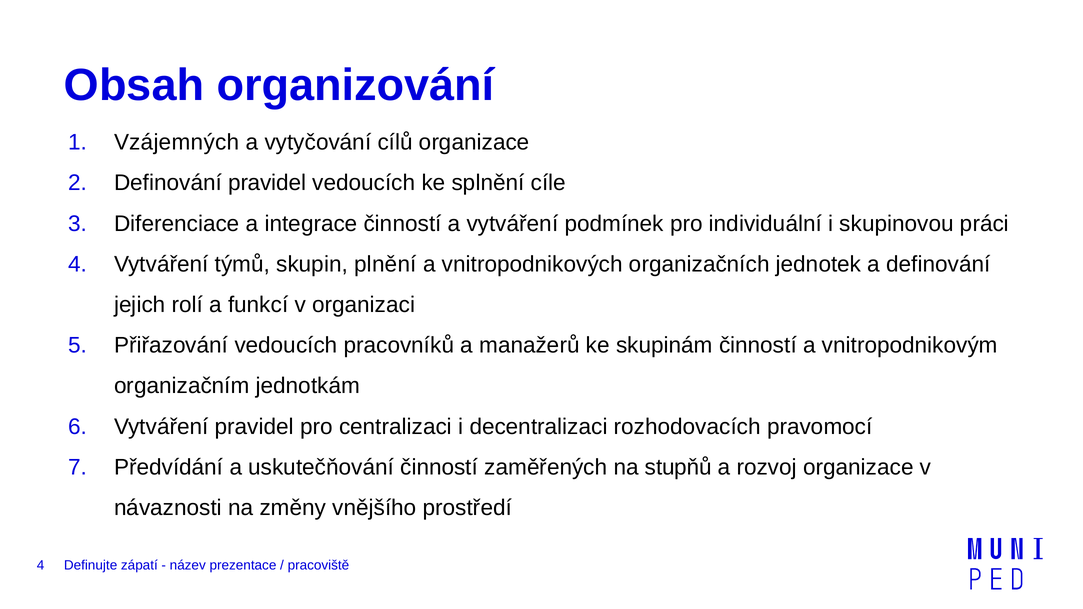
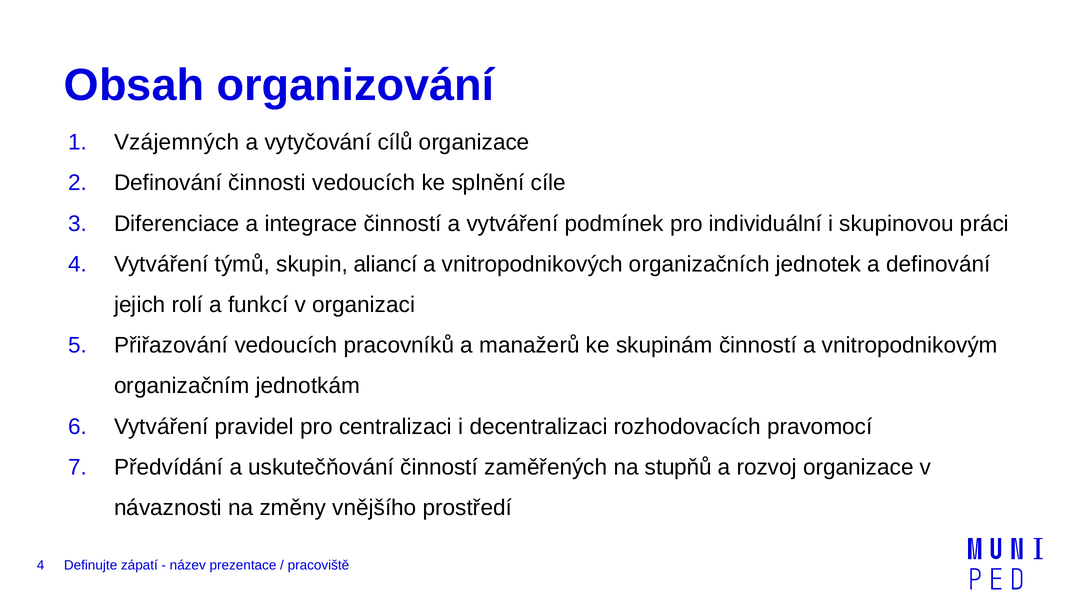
Definování pravidel: pravidel -> činnosti (267, 183)
plnění: plnění -> aliancí (386, 264)
